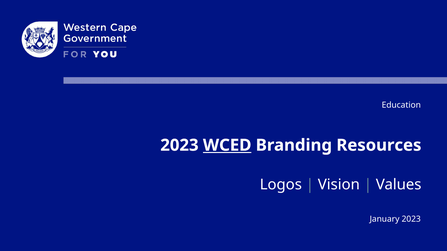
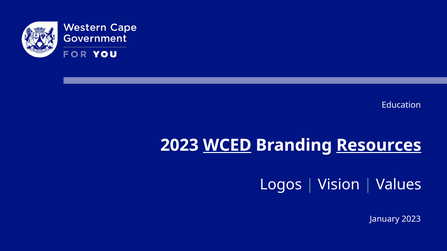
Resources underline: none -> present (379, 145)
